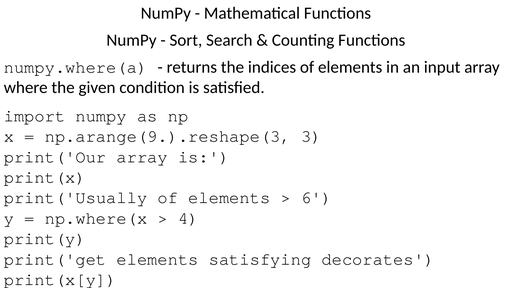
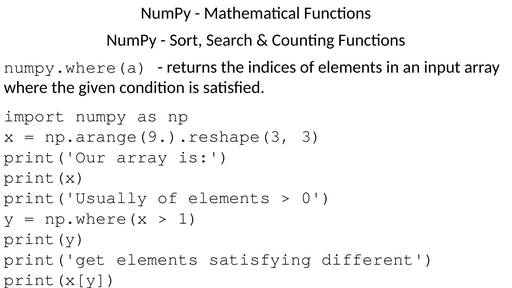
6: 6 -> 0 (316, 198)
4: 4 -> 1 (188, 218)
decorates: decorates -> different (378, 259)
